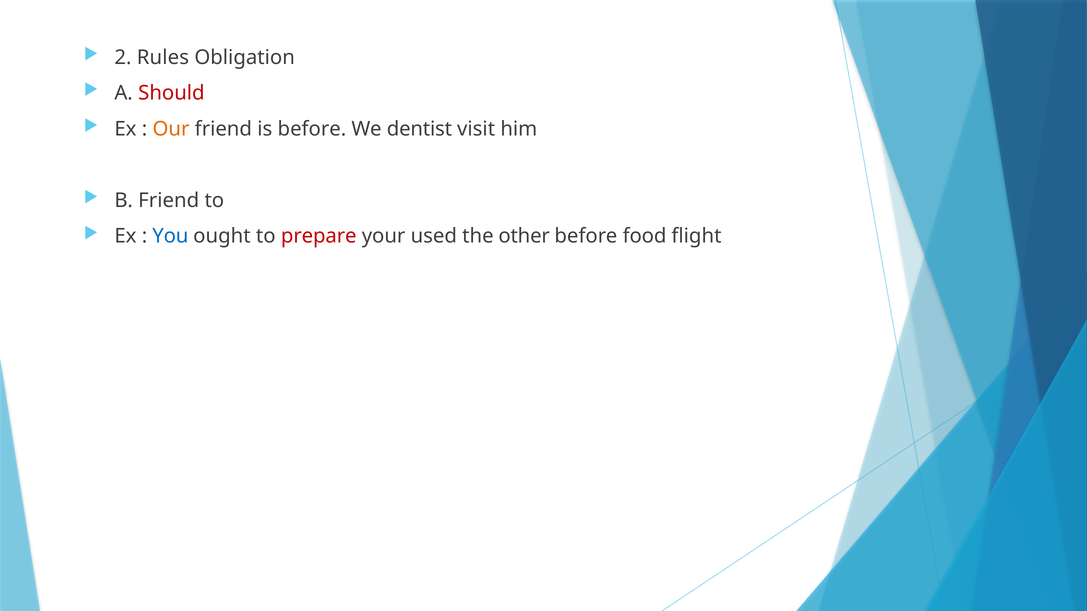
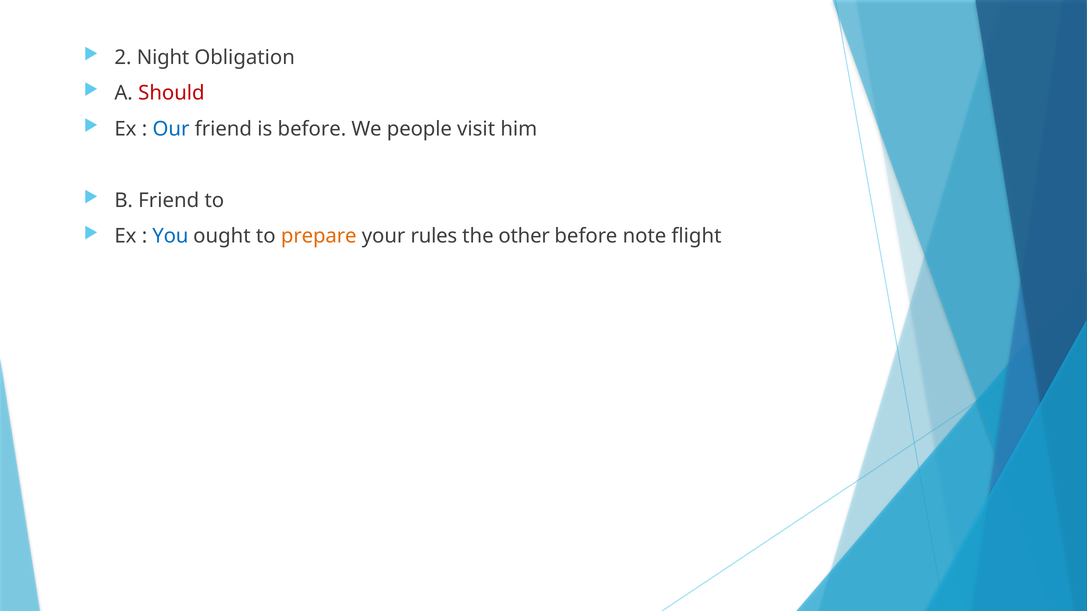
Rules: Rules -> Night (163, 57)
Our colour: orange -> blue (171, 129)
dentist: dentist -> people (419, 129)
prepare colour: red -> orange (319, 236)
used: used -> rules (434, 236)
food: food -> note (644, 236)
